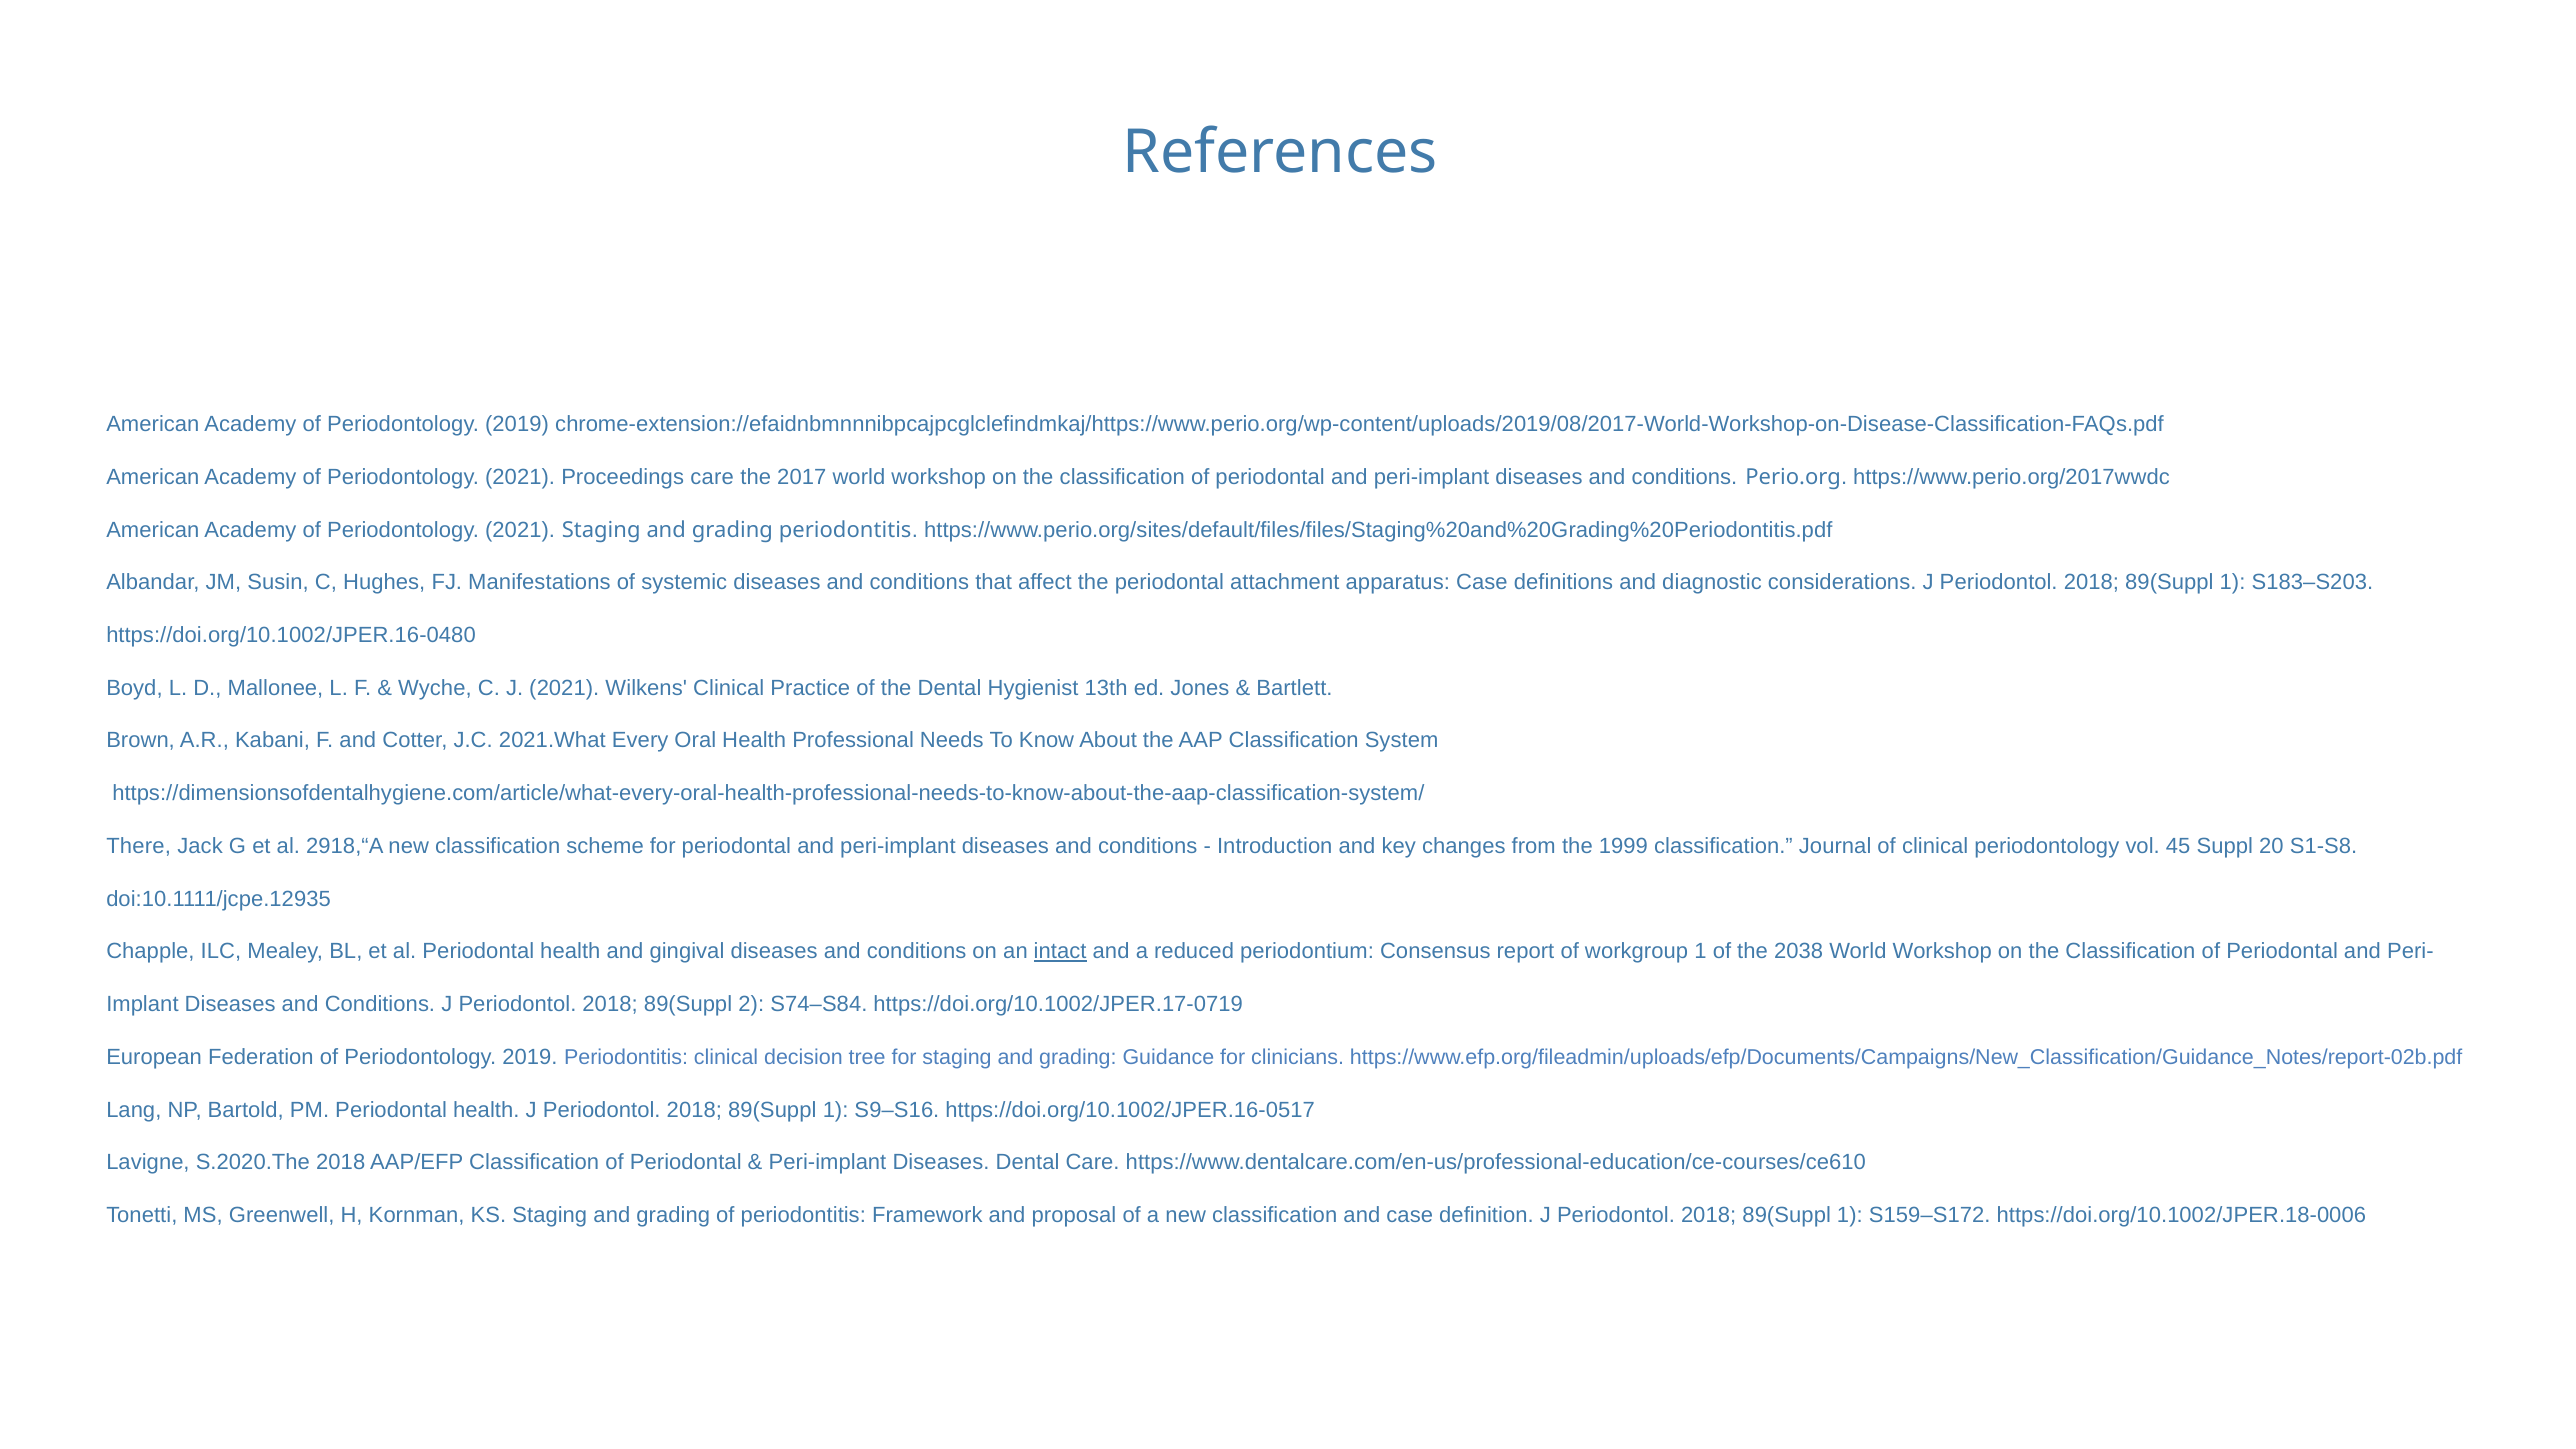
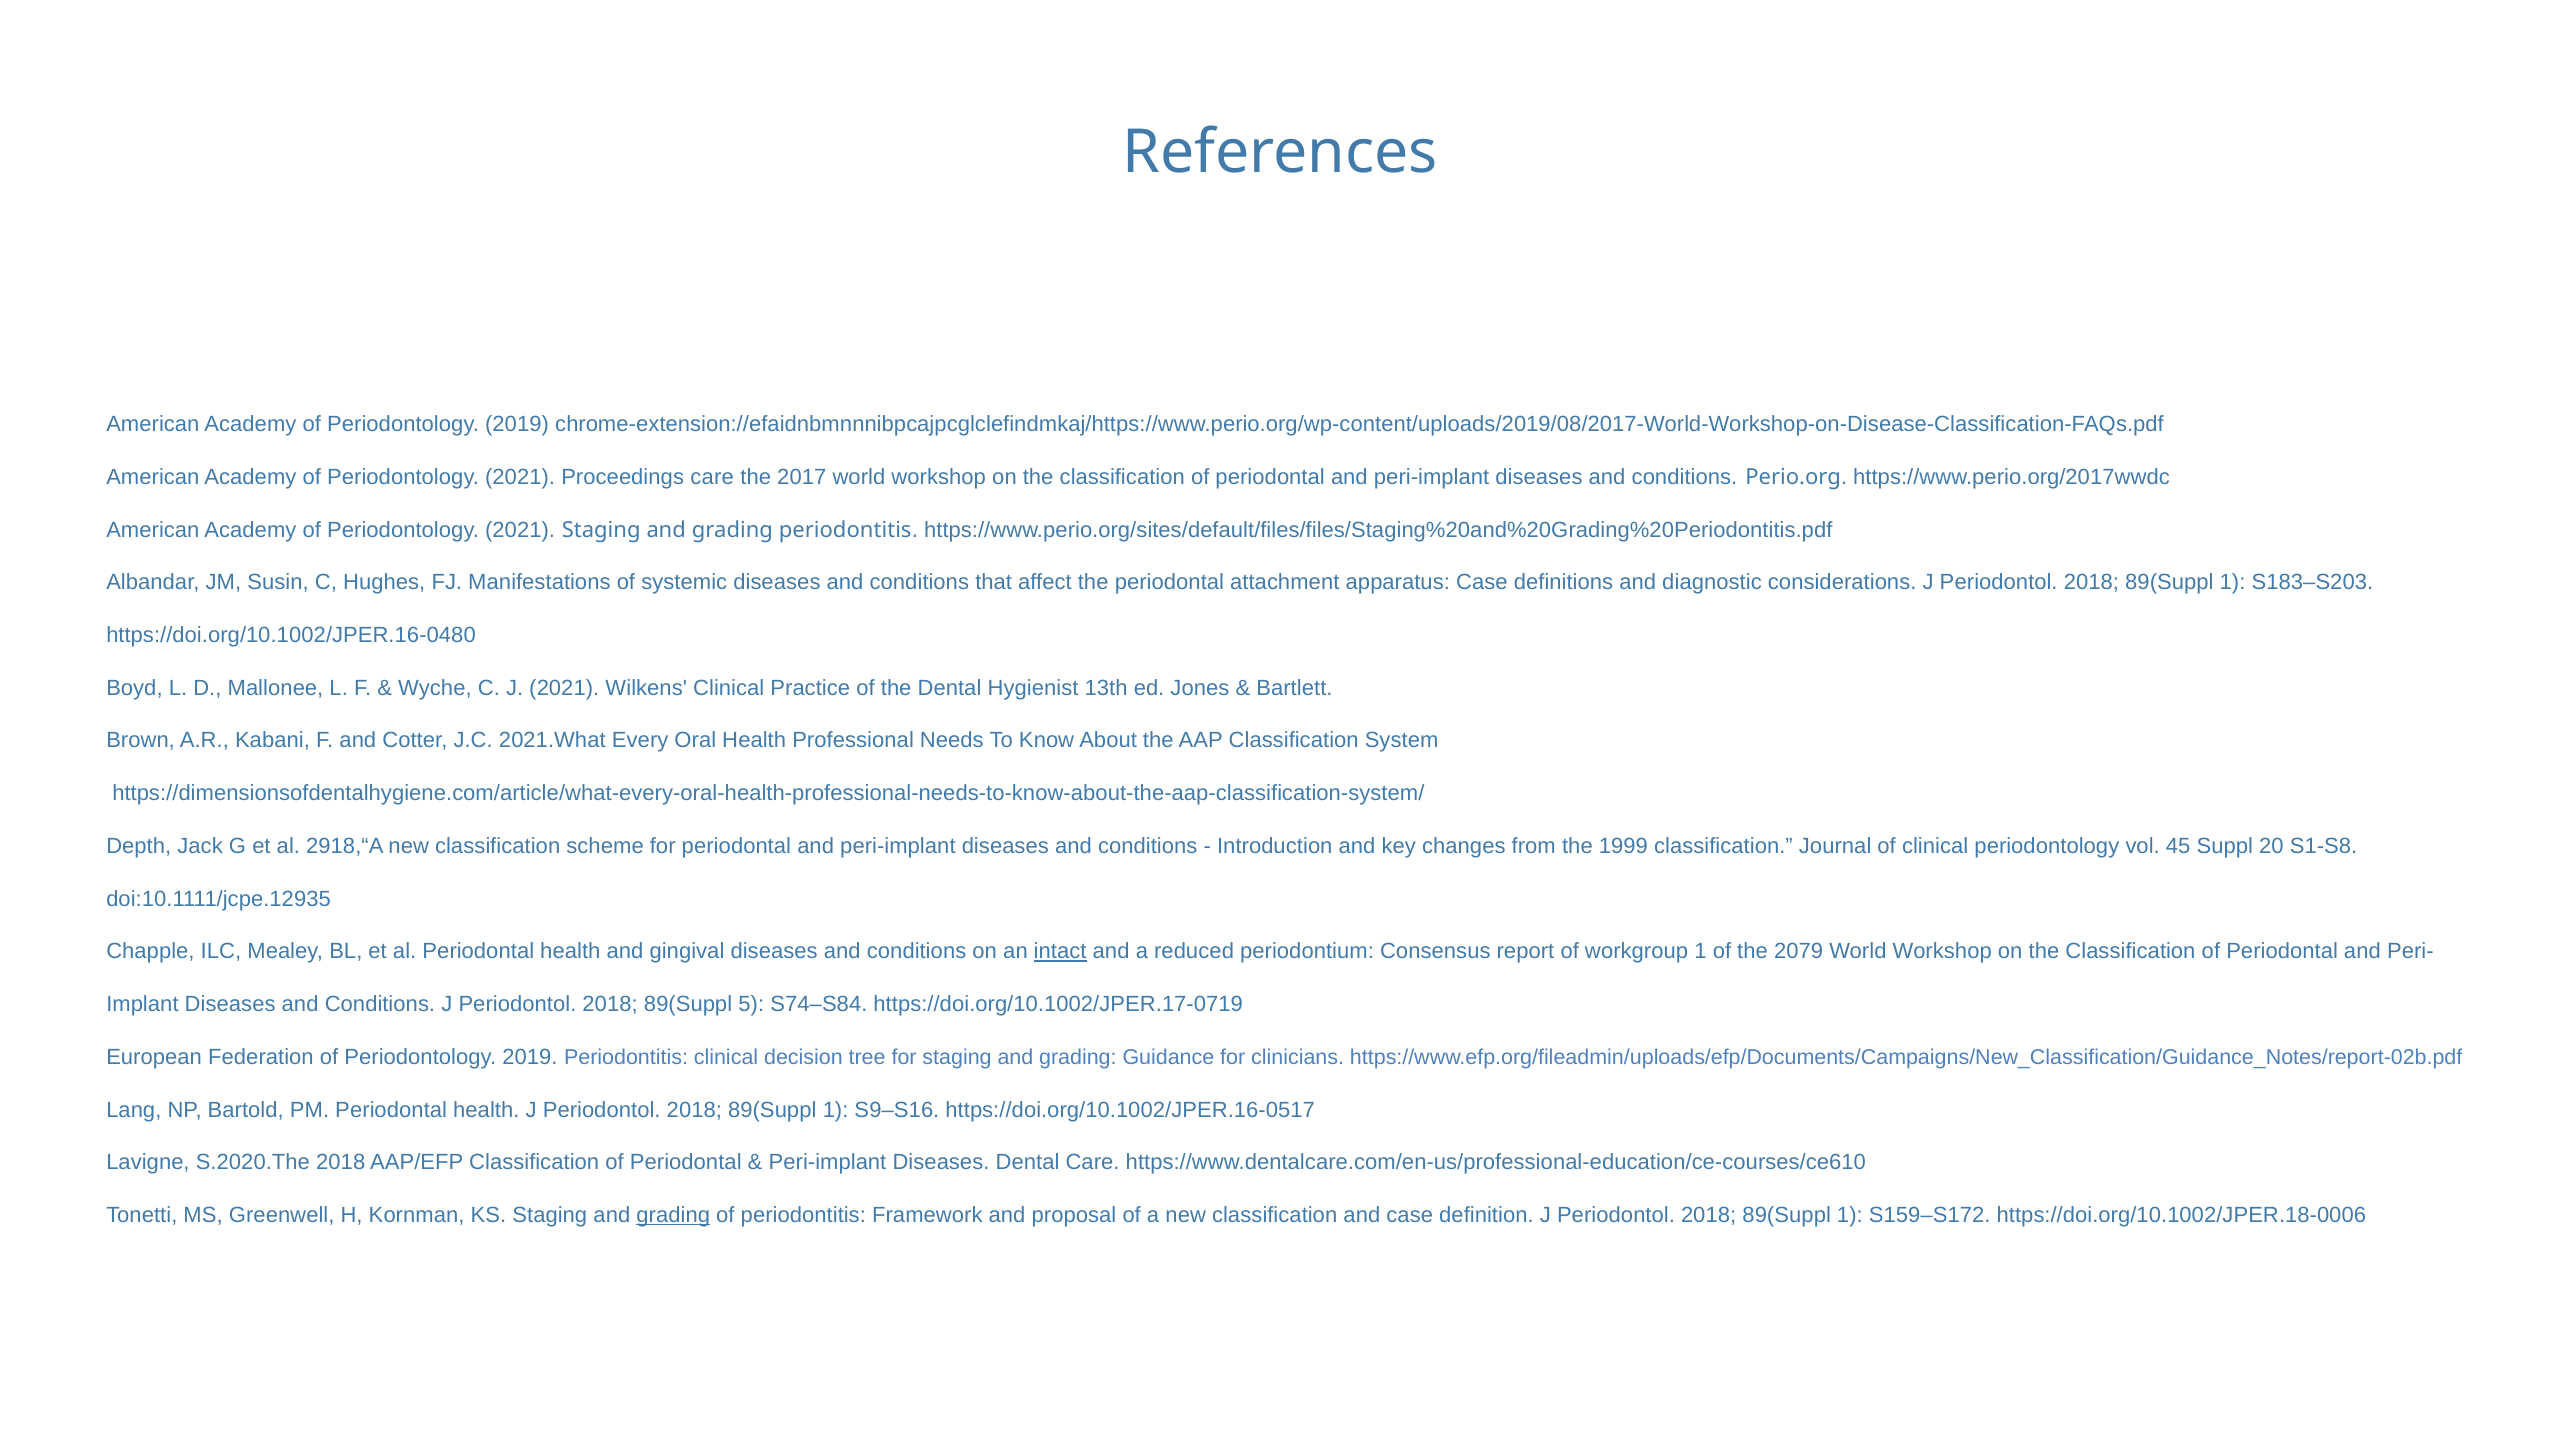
There: There -> Depth (139, 846)
2038: 2038 -> 2079 (1799, 952)
2: 2 -> 5 (751, 1004)
grading underline: none -> present (673, 1215)
